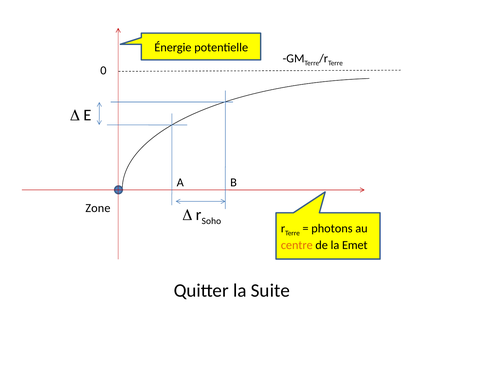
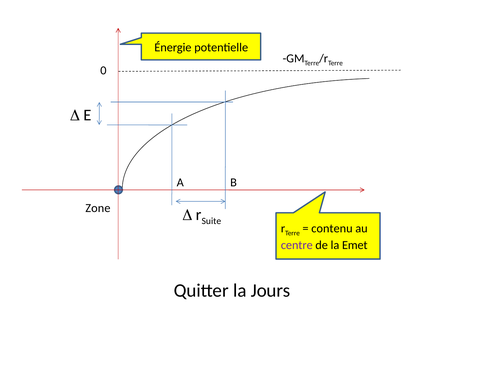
Soho: Soho -> Suite (211, 221)
photons: photons -> contenu (332, 228)
centre colour: orange -> purple (297, 245)
Suite: Suite -> Jours (271, 290)
